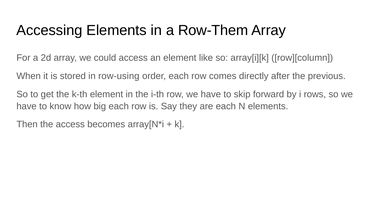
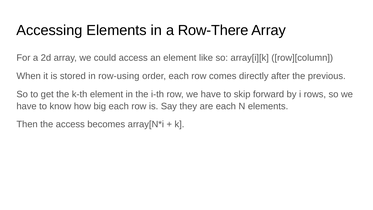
Row-Them: Row-Them -> Row-There (213, 30)
